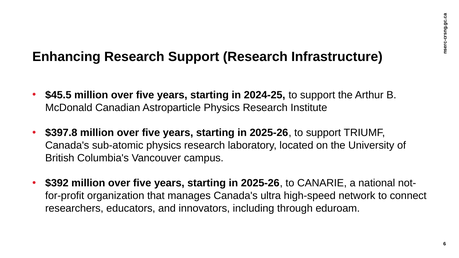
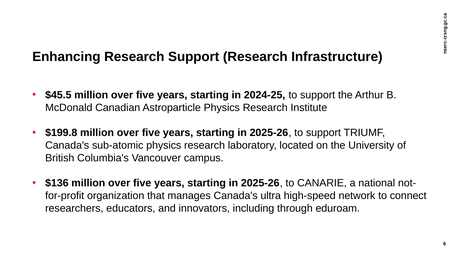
$397.8: $397.8 -> $199.8 (61, 133)
$392: $392 -> $136 (57, 183)
